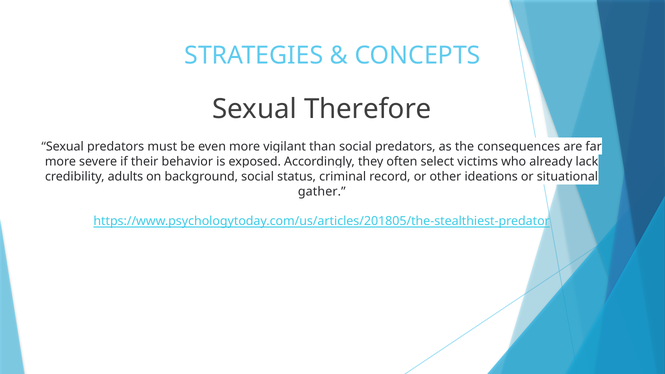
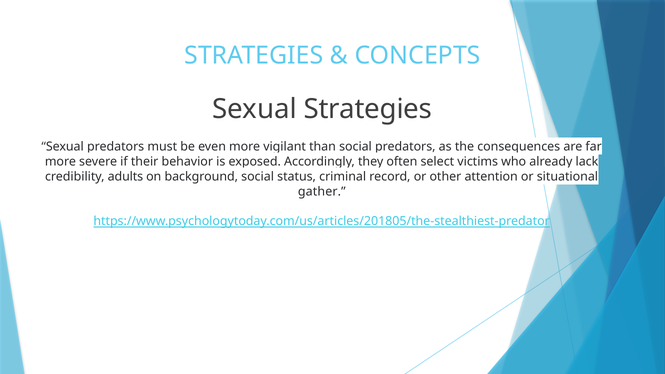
Sexual Therefore: Therefore -> Strategies (368, 109)
ideations: ideations -> attention (491, 177)
